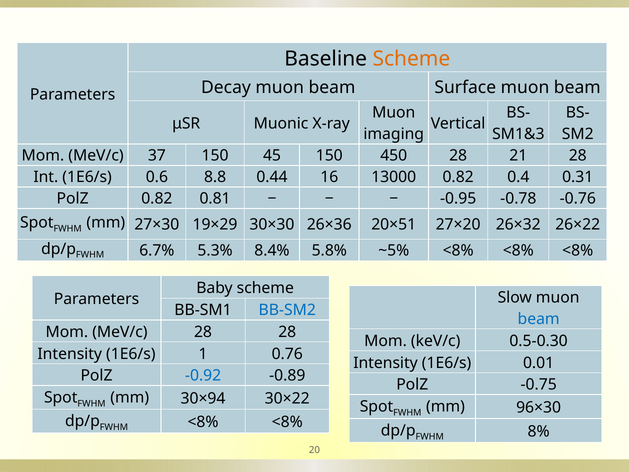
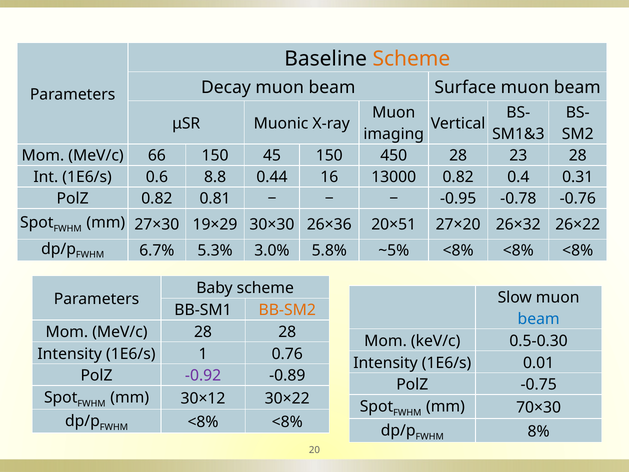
37: 37 -> 66 (157, 156)
21: 21 -> 23 (518, 156)
8.4%: 8.4% -> 3.0% (272, 251)
BB-SM2 colour: blue -> orange (287, 310)
-0.92 colour: blue -> purple (203, 375)
30×94: 30×94 -> 30×12 (203, 398)
96×30: 96×30 -> 70×30 (539, 407)
